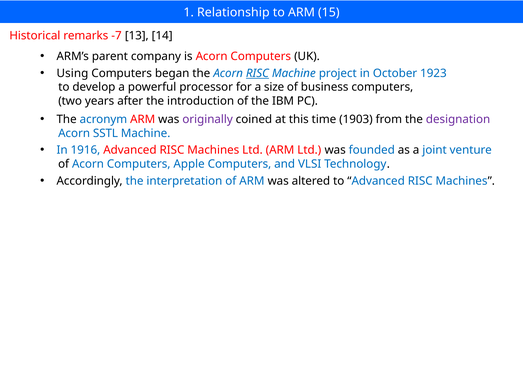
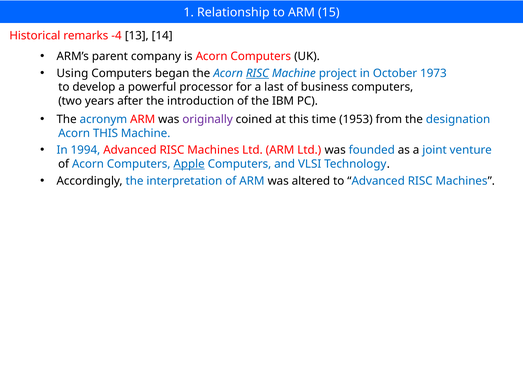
-7: -7 -> -4 (117, 36)
1923: 1923 -> 1973 (433, 73)
size: size -> last (274, 87)
1903: 1903 -> 1953 (356, 119)
designation colour: purple -> blue (458, 119)
Acorn SSTL: SSTL -> THIS (105, 133)
1916: 1916 -> 1994 (85, 150)
Apple underline: none -> present (189, 164)
